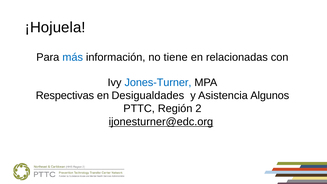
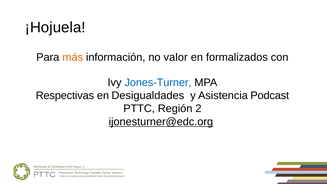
más colour: blue -> orange (73, 57)
tiene: tiene -> valor (176, 57)
relacionadas: relacionadas -> formalizados (237, 57)
Algunos: Algunos -> Podcast (270, 95)
